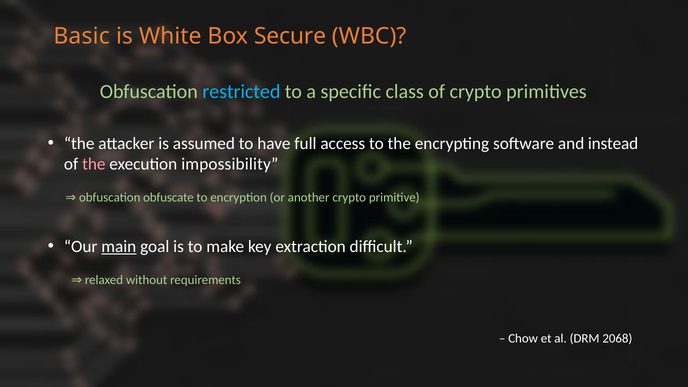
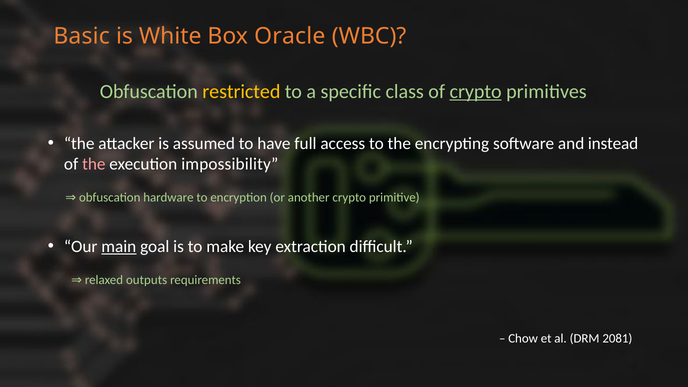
Secure: Secure -> Oracle (290, 36)
restricted colour: light blue -> yellow (241, 91)
crypto underline: none -> present (476, 91)
obfuscate: obfuscate -> hardware (168, 197)
without: without -> outputs (147, 280)
2068: 2068 -> 2081 (617, 339)
